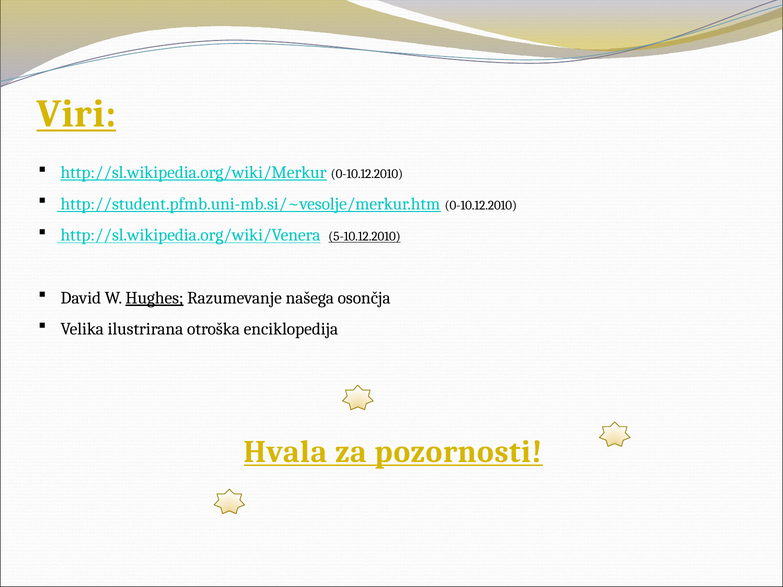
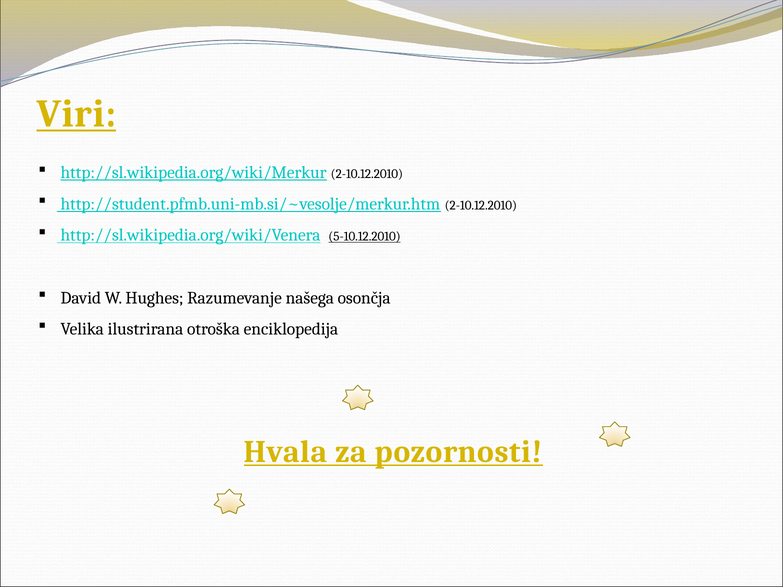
http://sl.wikipedia.org/wiki/Merkur 0-10.12.2010: 0-10.12.2010 -> 2-10.12.2010 (367, 174)
http://student.pfmb.uni-mb.si/~vesolje/merkur.htm 0-10.12.2010: 0-10.12.2010 -> 2-10.12.2010 (481, 205)
Hughes underline: present -> none (155, 298)
